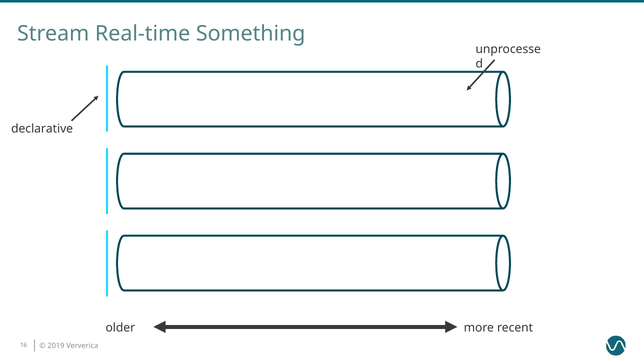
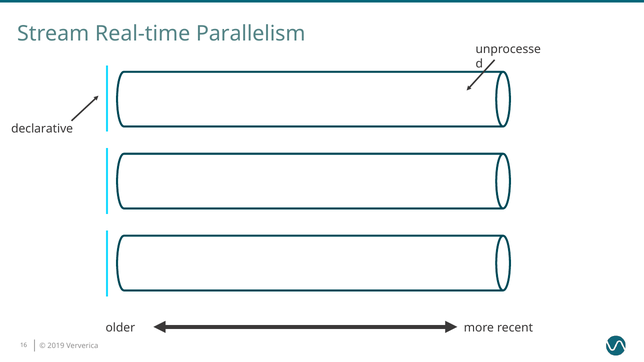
Something: Something -> Parallelism (251, 34)
